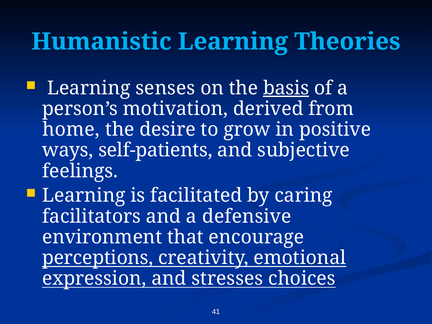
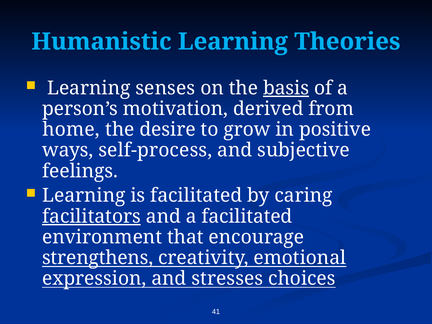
self-patients: self-patients -> self-process (155, 150)
facilitators underline: none -> present (91, 216)
a defensive: defensive -> facilitated (247, 216)
perceptions: perceptions -> strengthens (98, 258)
